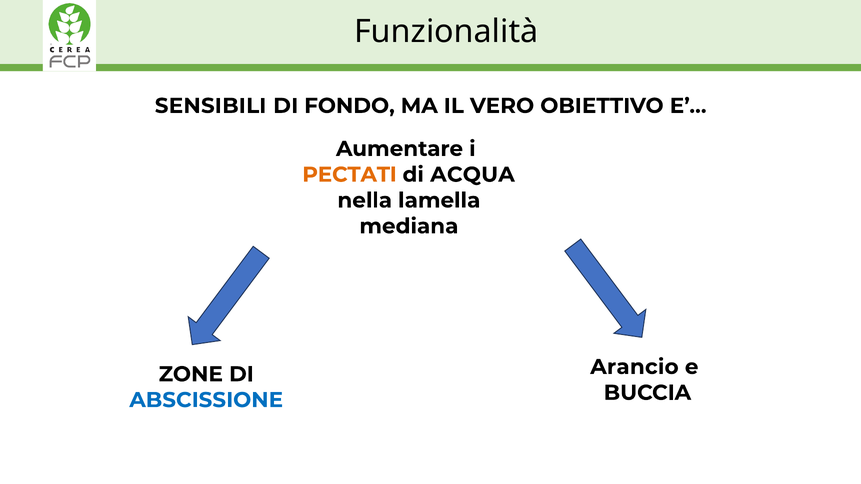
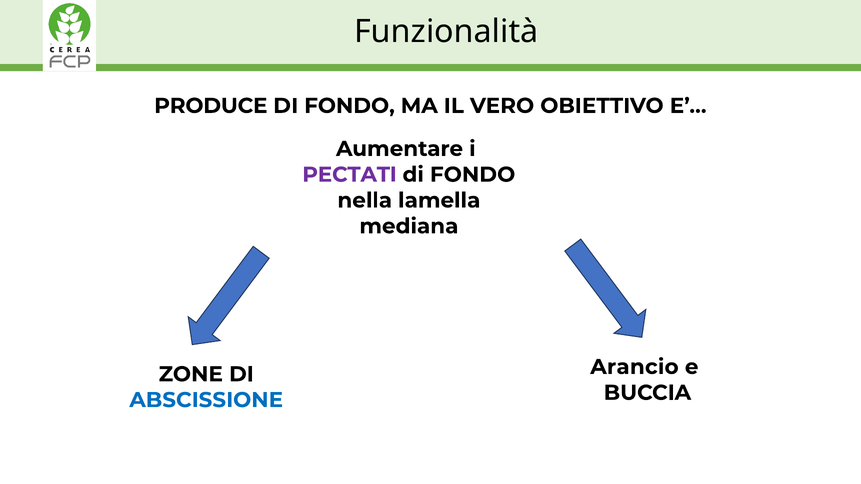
SENSIBILI: SENSIBILI -> PRODUCE (211, 106)
PECTATI colour: orange -> purple (350, 175)
ACQUA: ACQUA -> FONDO (473, 175)
